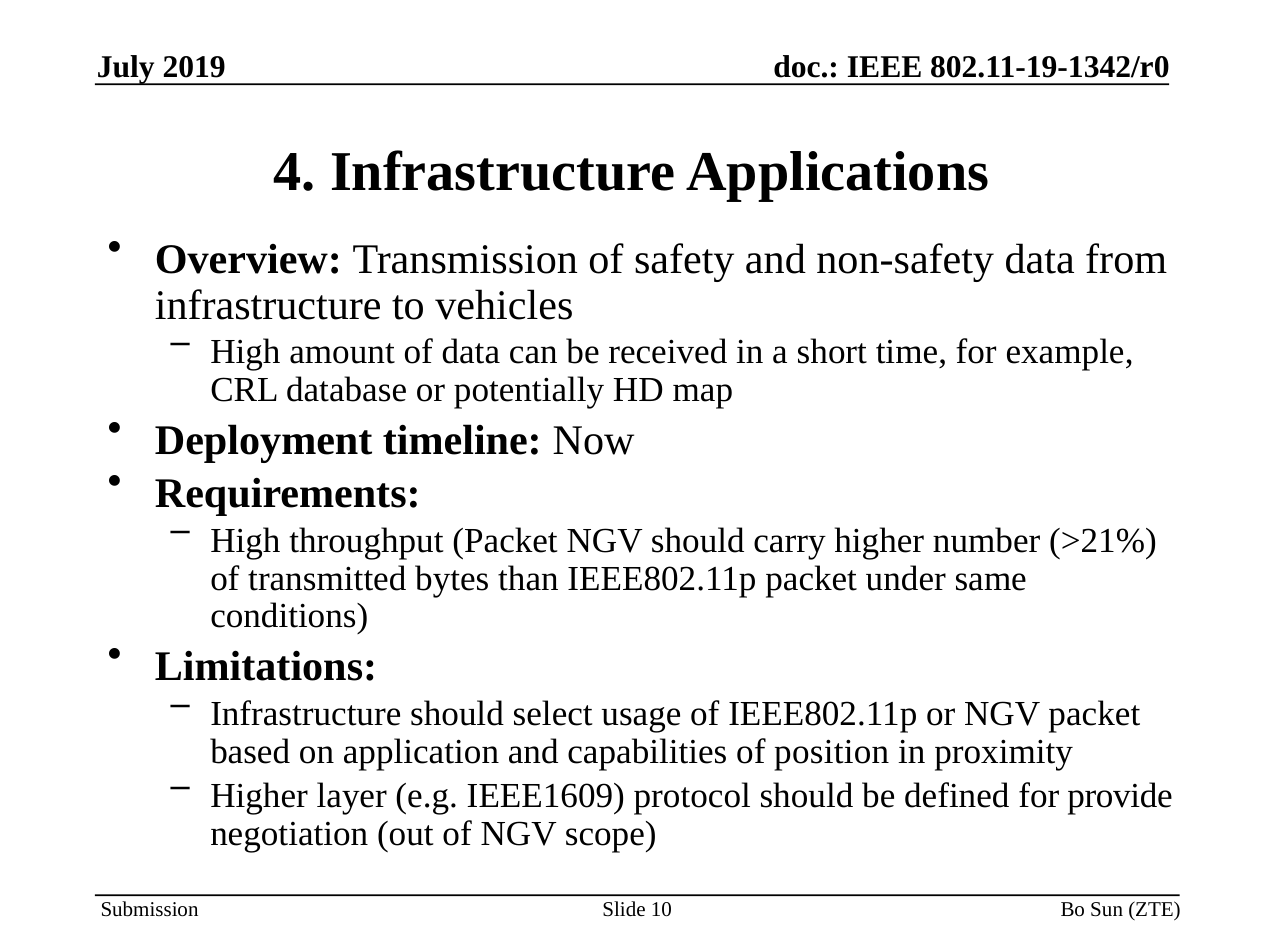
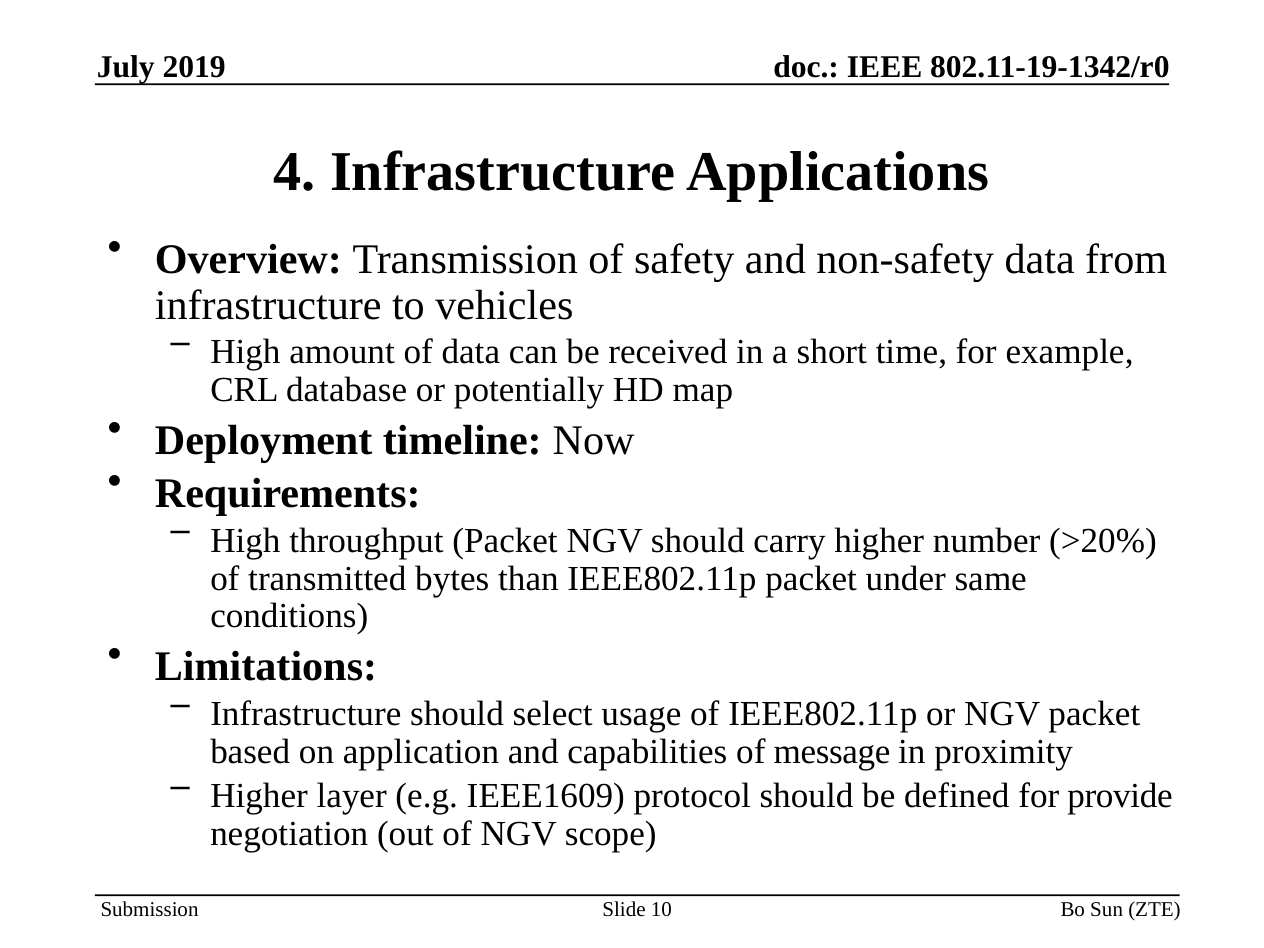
>21%: >21% -> >20% (1103, 540)
position: position -> message (832, 751)
